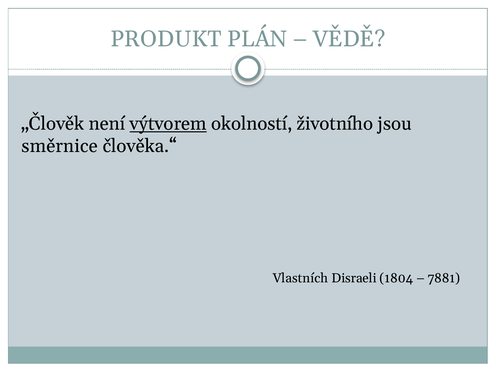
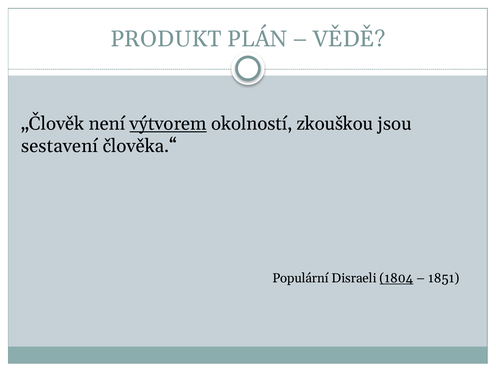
životního: životního -> zkouškou (335, 124)
směrnice: směrnice -> sestavení (60, 146)
Vlastních: Vlastních -> Populární (300, 278)
1804 underline: none -> present (396, 278)
7881: 7881 -> 1851 (444, 278)
